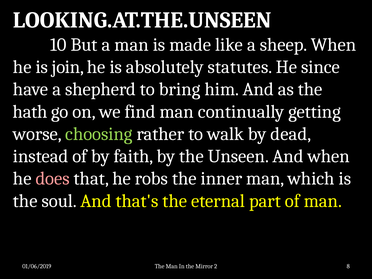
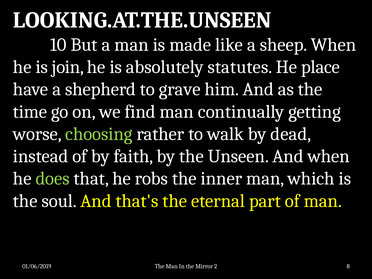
since: since -> place (321, 67)
bring: bring -> grave (180, 89)
hath: hath -> time (30, 112)
does colour: pink -> light green (53, 179)
